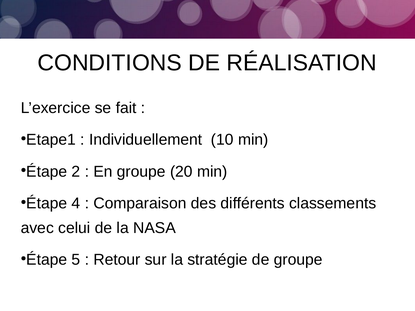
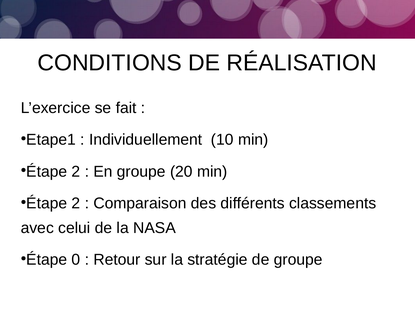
4: 4 -> 2 (76, 204)
5: 5 -> 0 (76, 260)
